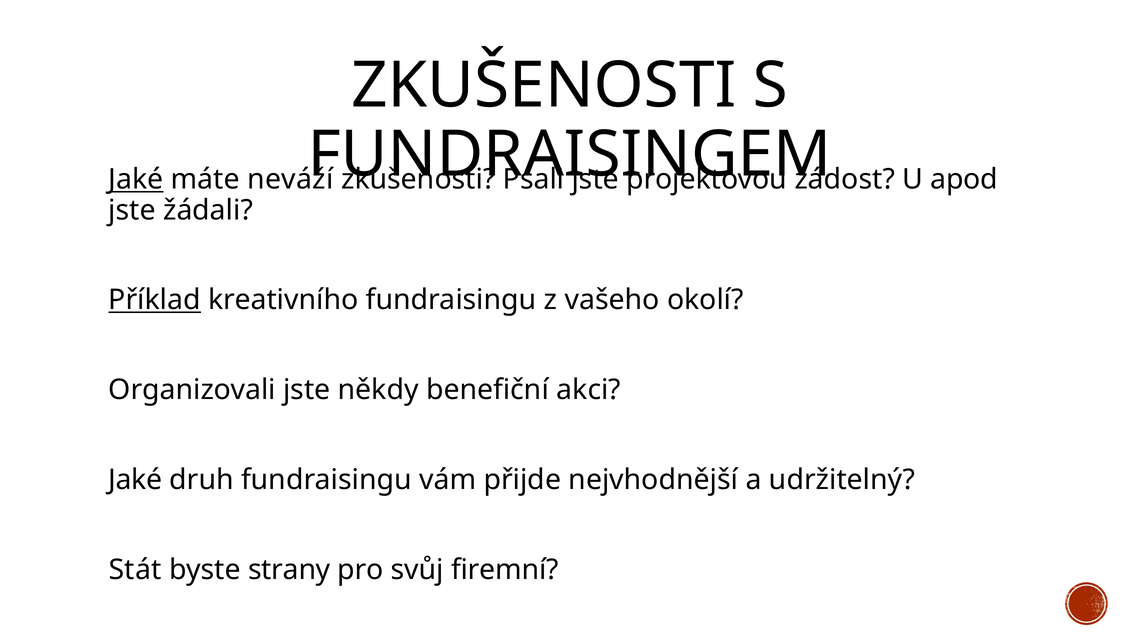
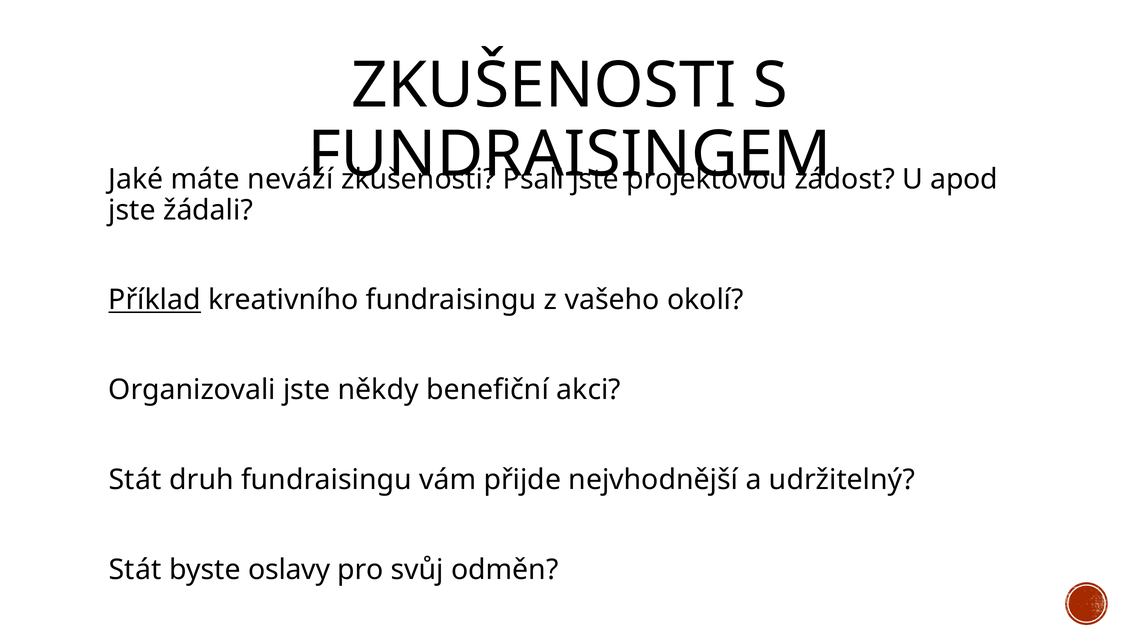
Jaké underline: present -> none (136, 179)
Jaké: Jaké -> Stát (135, 480)
strany: strany -> oslavy (289, 570)
firemní: firemní -> odměn (505, 570)
